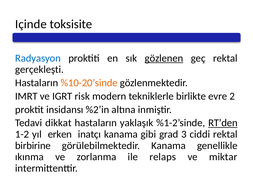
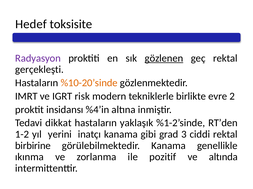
Içinde: Içinde -> Hedef (31, 24)
Radyasyon colour: blue -> purple (38, 58)
%2’in: %2’in -> %4’in (97, 110)
RT’den underline: present -> none (223, 123)
erken: erken -> yerini (60, 135)
relaps: relaps -> pozitif (163, 158)
miktar: miktar -> altında (223, 158)
